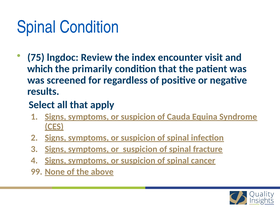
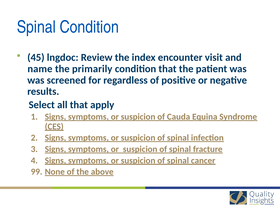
75: 75 -> 45 (36, 57)
which: which -> name (40, 69)
